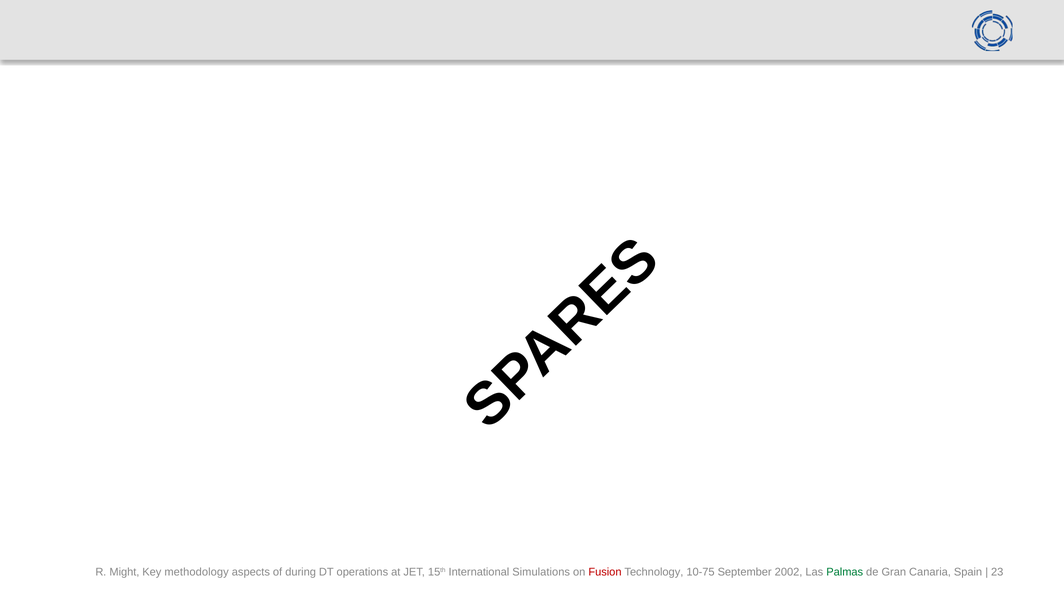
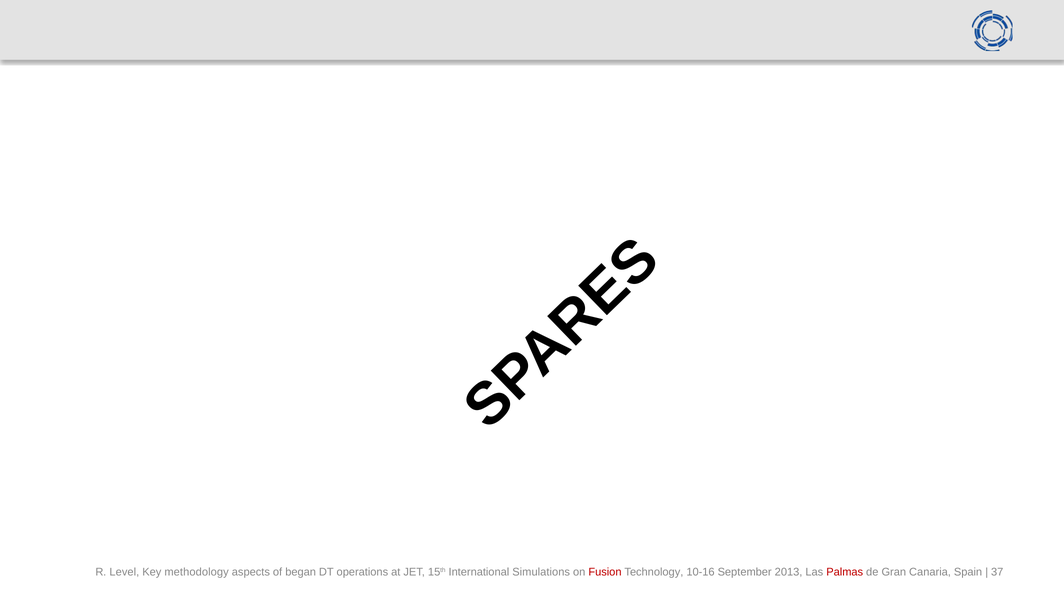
Might: Might -> Level (124, 571)
during: during -> began (301, 571)
10-75: 10-75 -> 10-16 (701, 571)
2002: 2002 -> 2013 (789, 571)
Palmas colour: green -> red (845, 571)
23: 23 -> 37 (997, 571)
